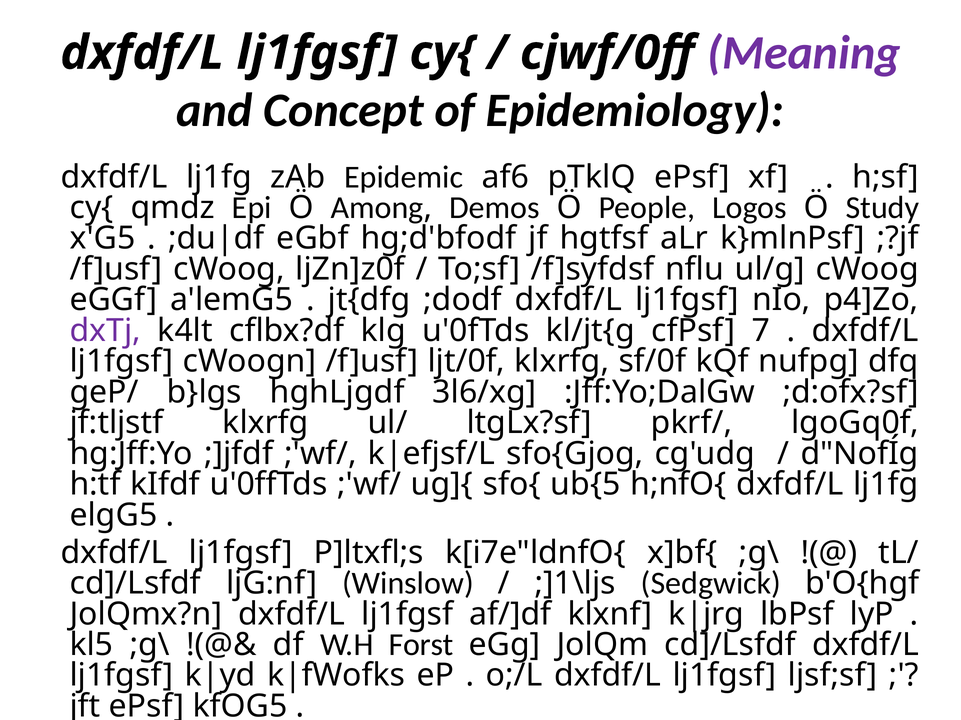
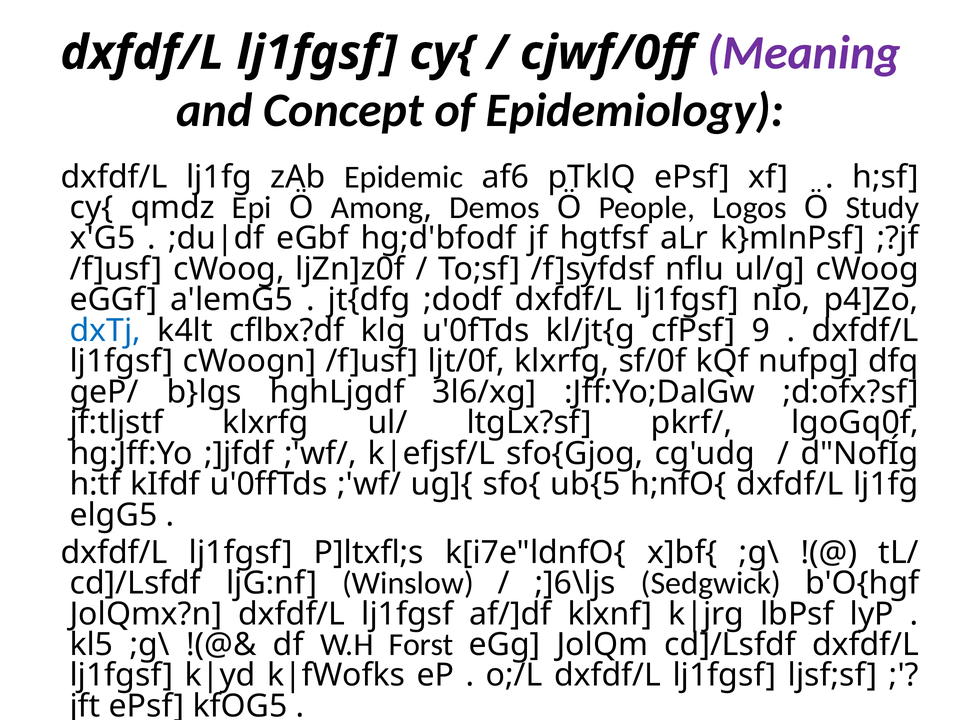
dxTj colour: purple -> blue (105, 331)
7: 7 -> 9 (761, 331)
;]1\ljs: ;]1\ljs -> ;]6\ljs (575, 584)
